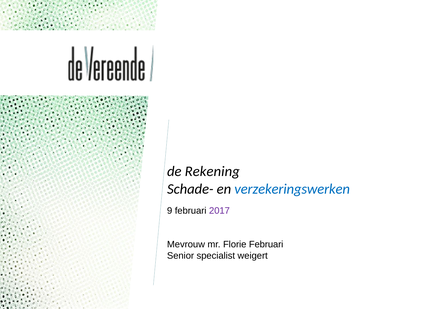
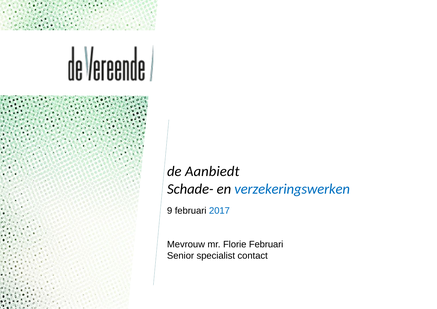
Rekening: Rekening -> Aanbiedt (212, 172)
2017 colour: purple -> blue (219, 211)
weigert: weigert -> contact (253, 256)
